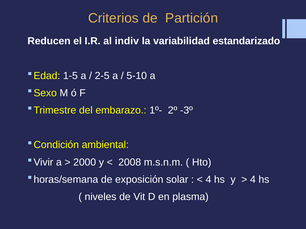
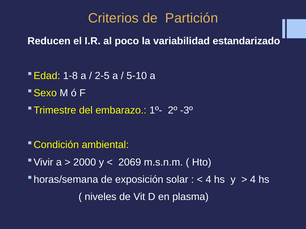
indiv: indiv -> poco (127, 41)
1-5: 1-5 -> 1-8 (70, 76)
2008: 2008 -> 2069 (130, 163)
